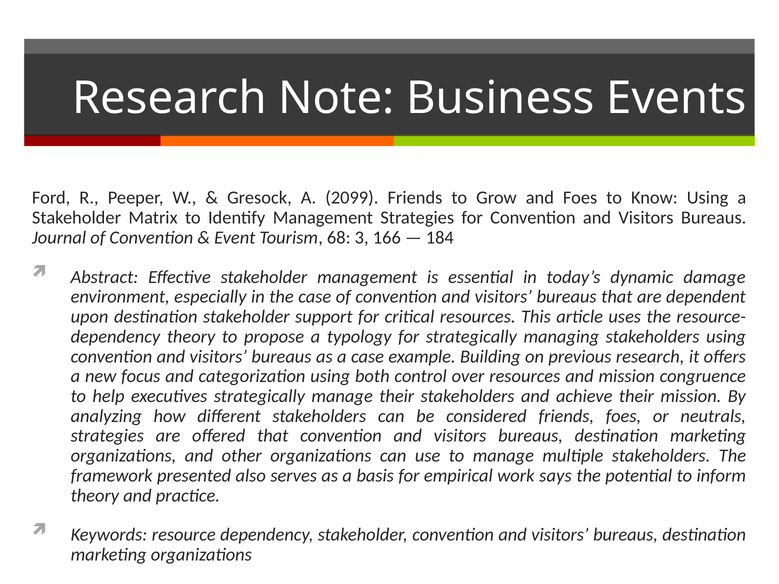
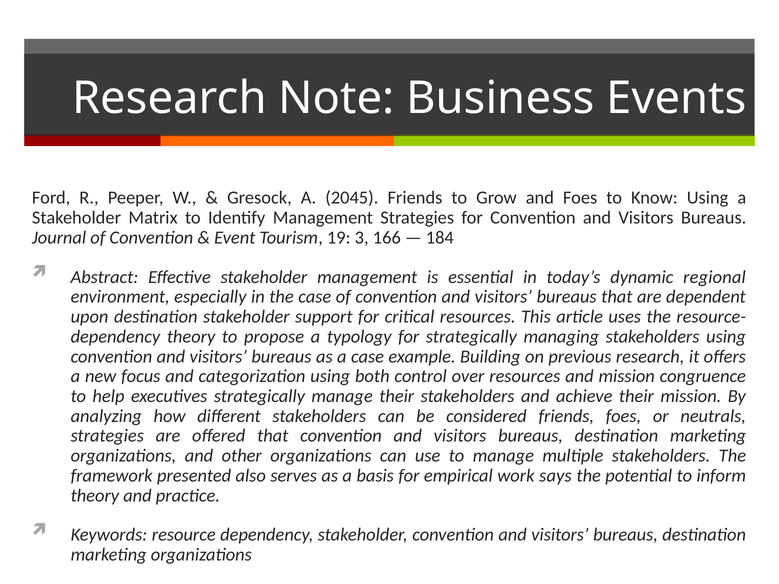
2099: 2099 -> 2045 (352, 198)
68: 68 -> 19 (339, 238)
damage: damage -> regional (715, 277)
